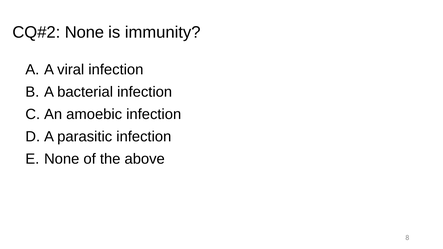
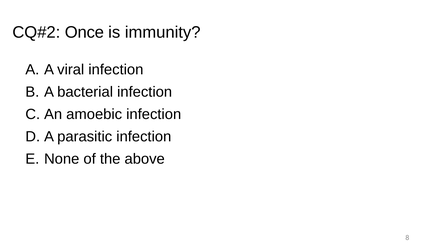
None: None -> Once (84, 32)
